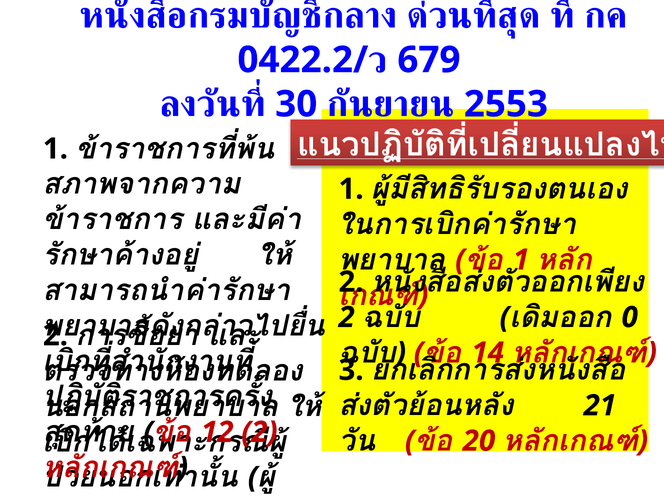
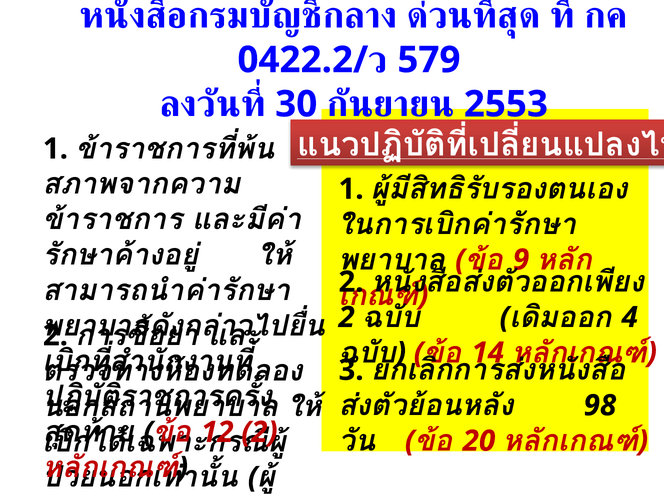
679: 679 -> 579 (429, 60)
1: 1 -> 9 (521, 260)
0: 0 -> 4 (630, 317)
21: 21 -> 98 (600, 406)
